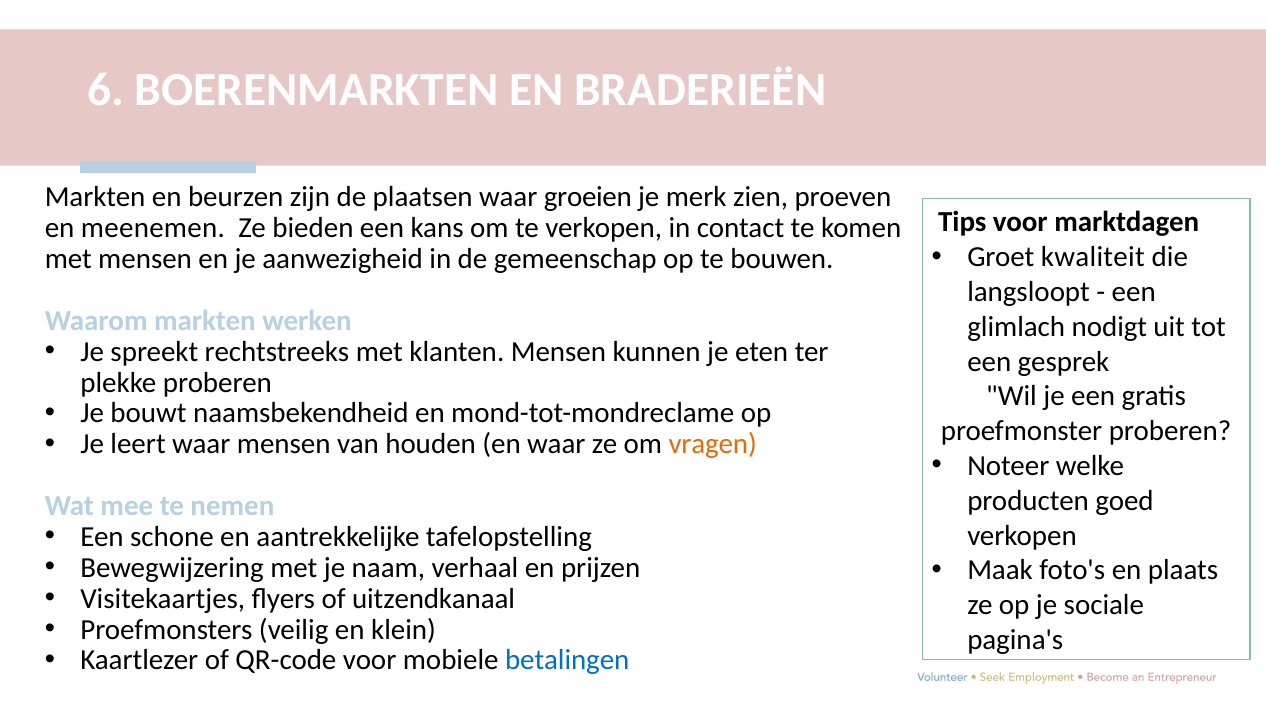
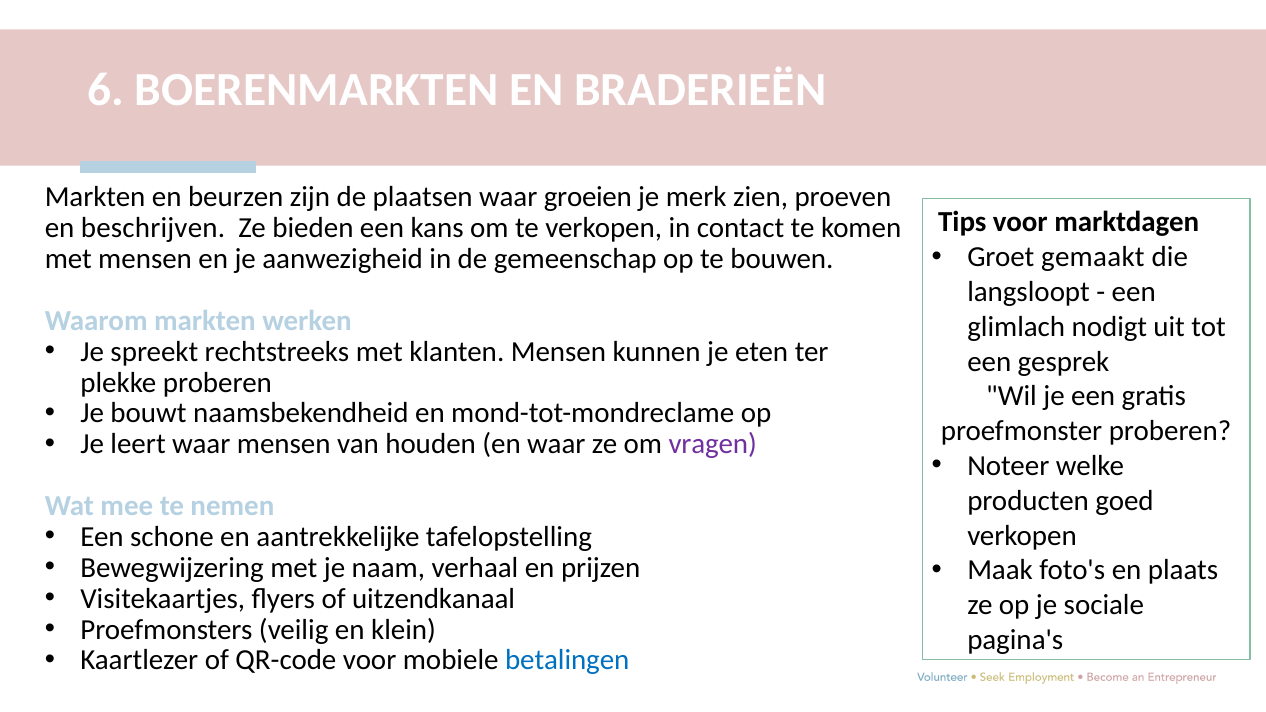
meenemen: meenemen -> beschrijven (153, 228)
kwaliteit: kwaliteit -> gemaakt (1093, 257)
vragen colour: orange -> purple (713, 444)
